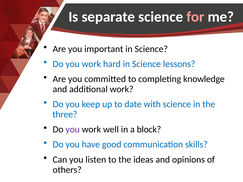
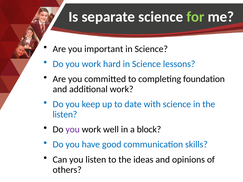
for colour: pink -> light green (195, 17)
knowledge: knowledge -> foundation (204, 79)
three: three -> listen (65, 115)
